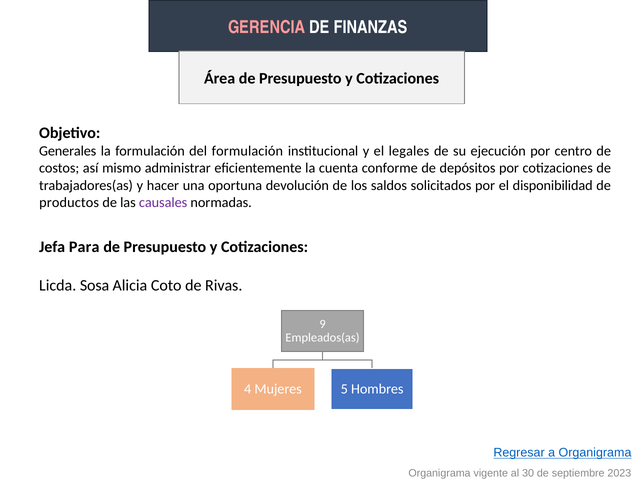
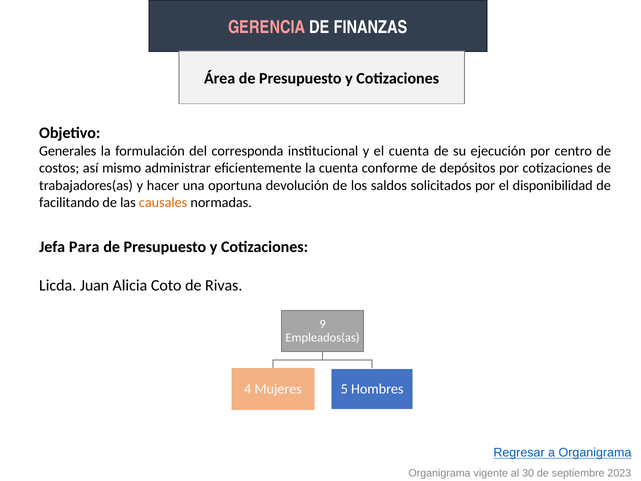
del formulación: formulación -> corresponda (247, 151)
el legales: legales -> cuenta (409, 151)
productos: productos -> facilitando (69, 202)
causales colour: purple -> orange (163, 202)
Sosa: Sosa -> Juan (95, 285)
